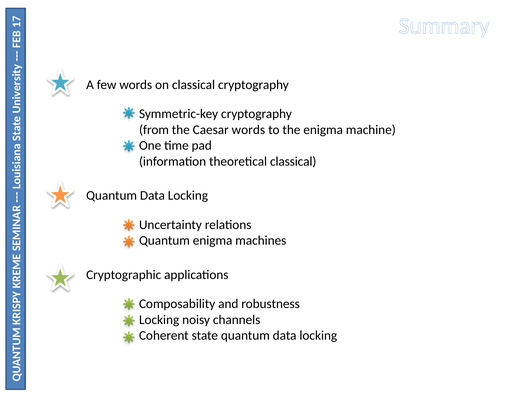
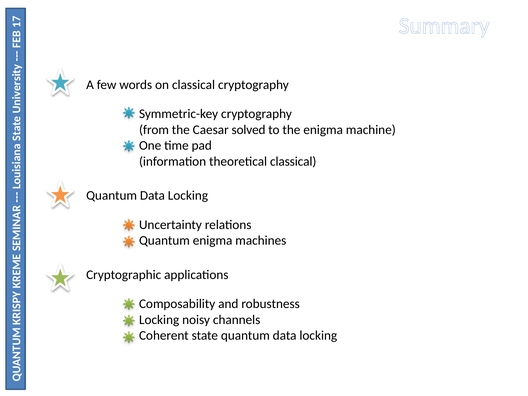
Caesar words: words -> solved (249, 130)
